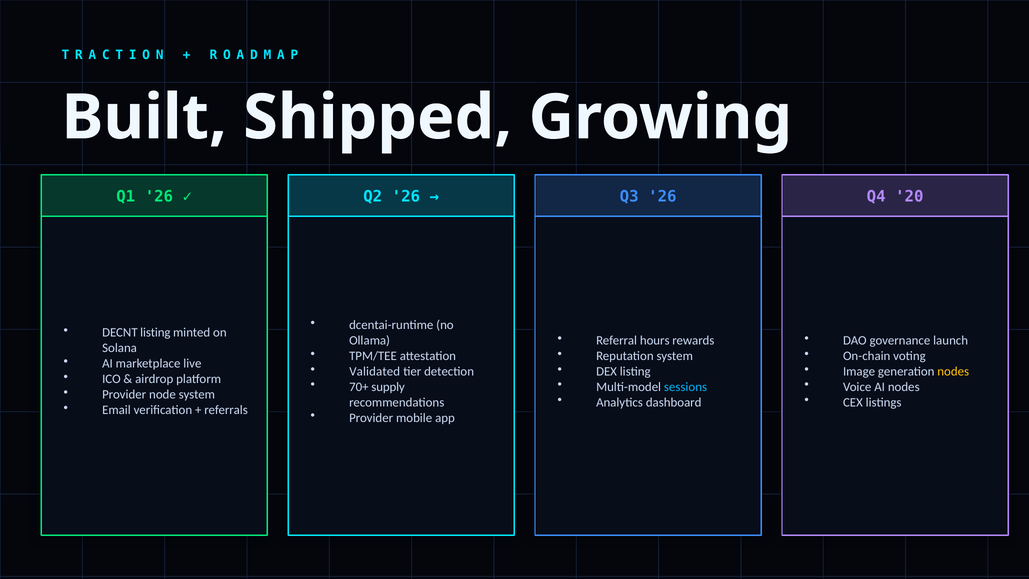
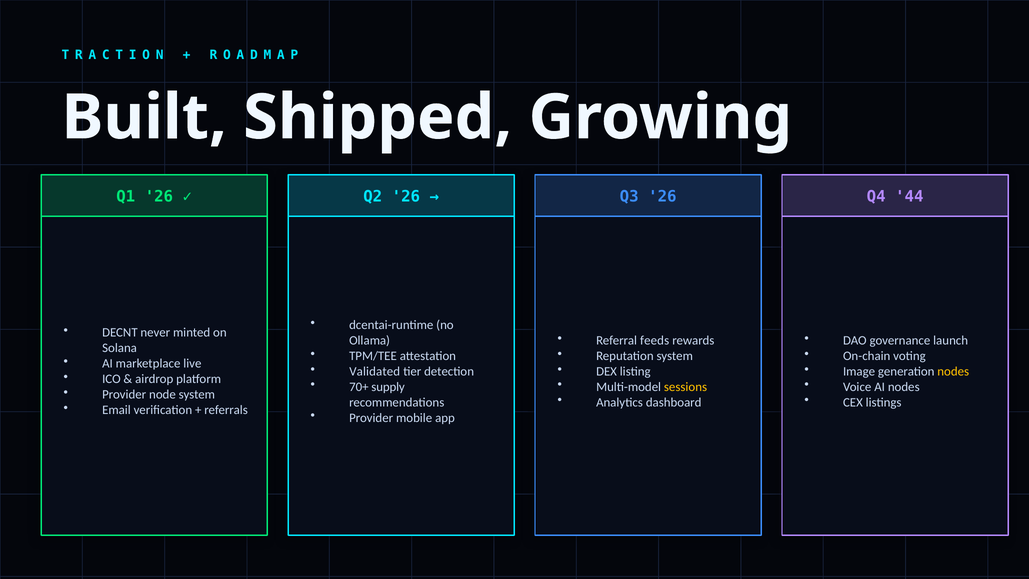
20: 20 -> 44 (909, 197)
DECNT listing: listing -> never (155, 333)
hours: hours -> feeds (655, 340)
sessions colour: light blue -> yellow (686, 387)
